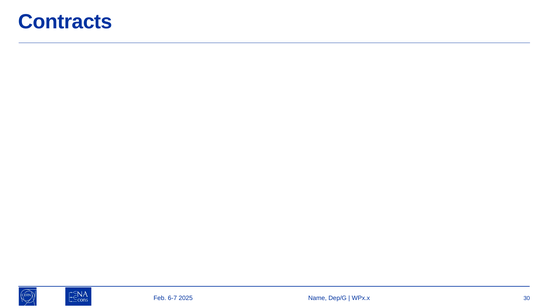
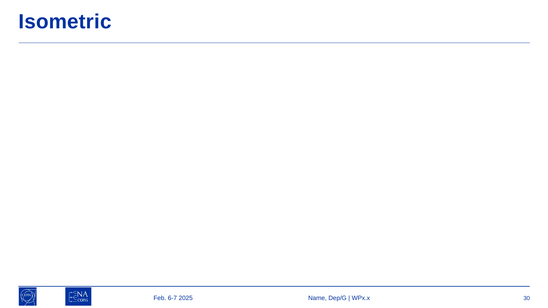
Contracts: Contracts -> Isometric (65, 22)
